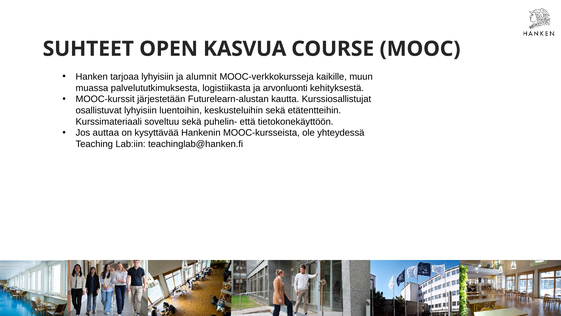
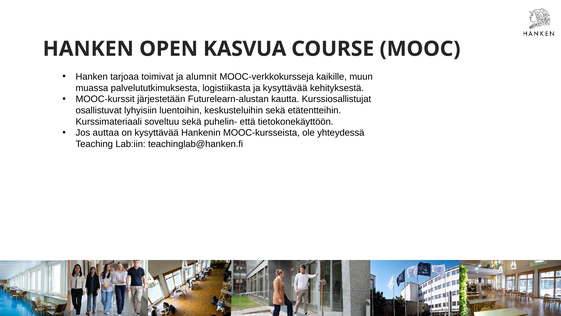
SUHTEET: SUHTEET -> HANKEN (88, 49)
tarjoaa lyhyisiin: lyhyisiin -> toimivat (157, 77)
ja arvonluonti: arvonluonti -> kysyttävää (285, 88)
